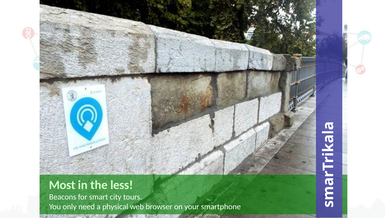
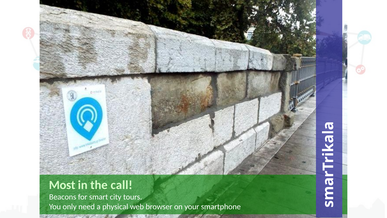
less: less -> call (122, 185)
